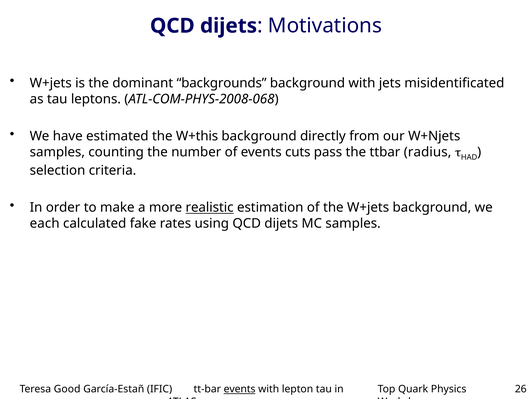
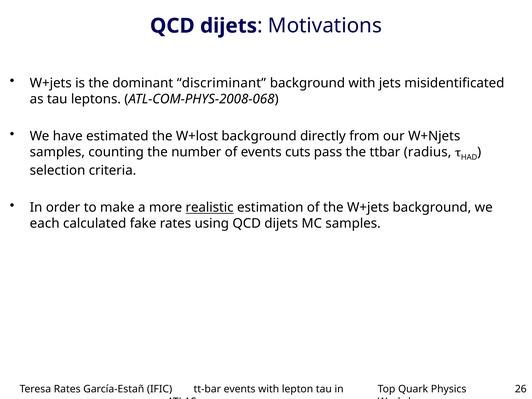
backgrounds: backgrounds -> discriminant (221, 83)
W+this: W+this -> W+lost (197, 136)
Teresa Good: Good -> Rates (67, 389)
events underline: present -> none (240, 389)
